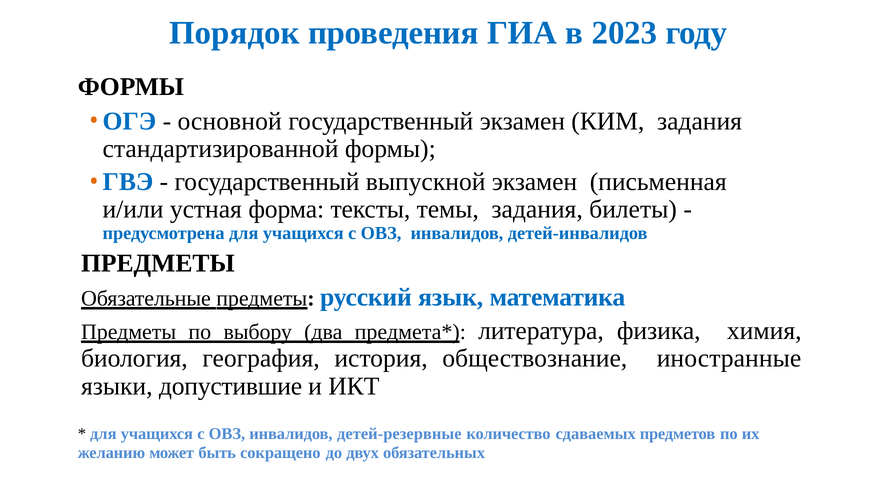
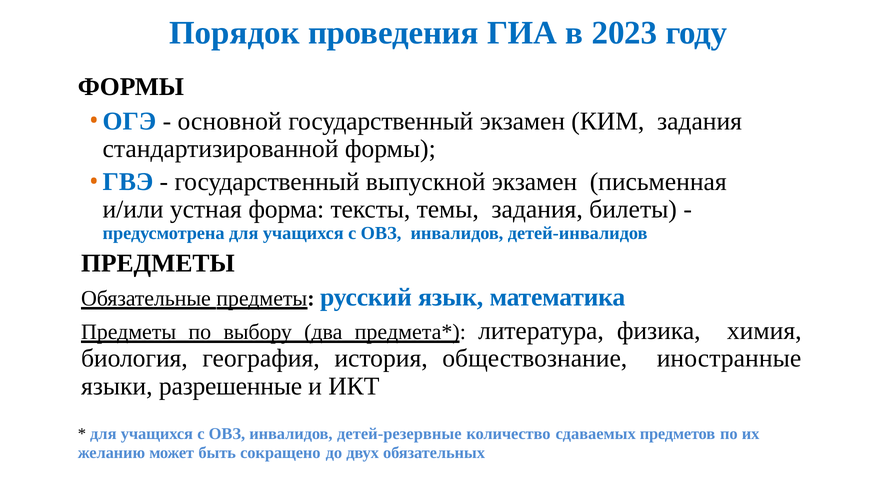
допустившие: допустившие -> разрешенные (231, 386)
